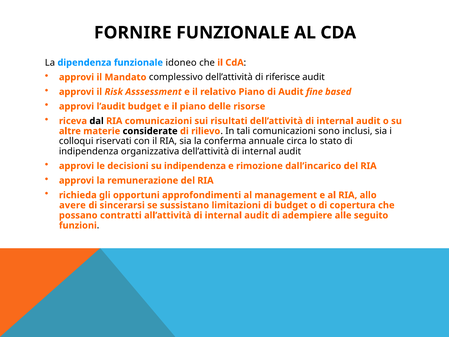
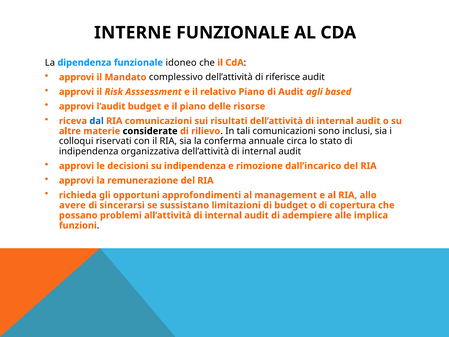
FORNIRE: FORNIRE -> INTERNE (133, 33)
fine: fine -> agli (314, 92)
dal colour: black -> blue (97, 121)
contratti: contratti -> problemi (121, 215)
seguito: seguito -> implica (371, 215)
